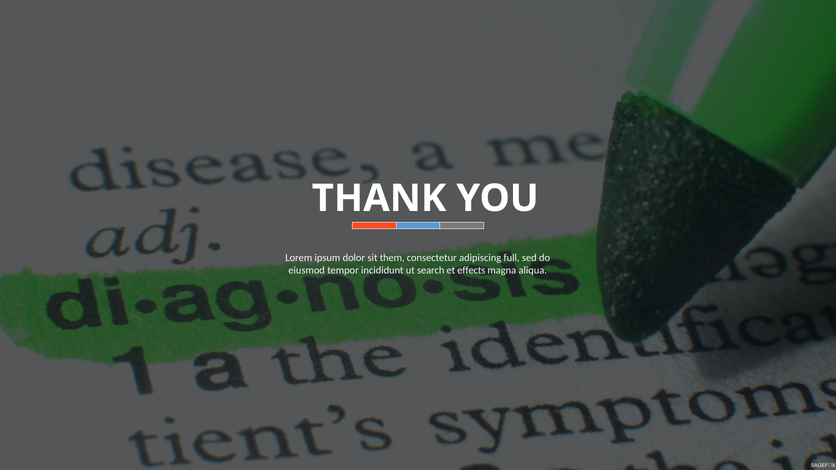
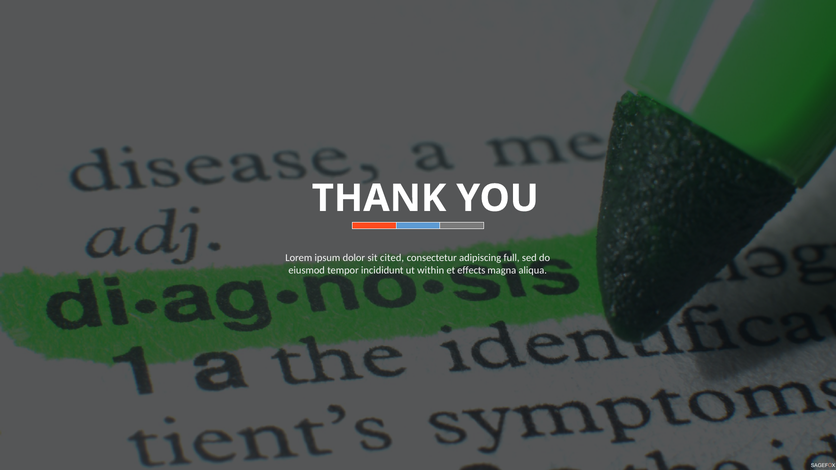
them: them -> cited (392, 258)
search: search -> within (431, 271)
